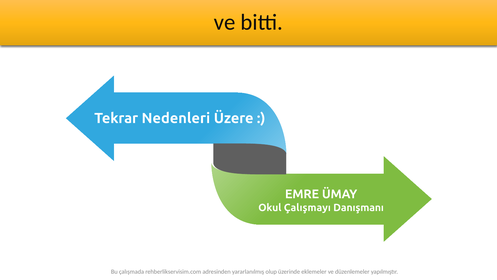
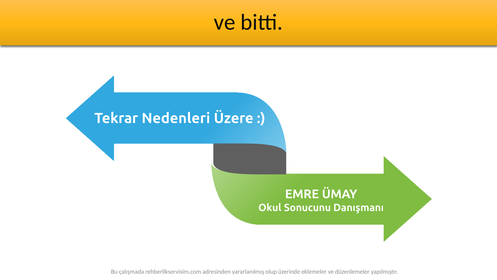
Çalışmayı: Çalışmayı -> Sonucunu (307, 207)
